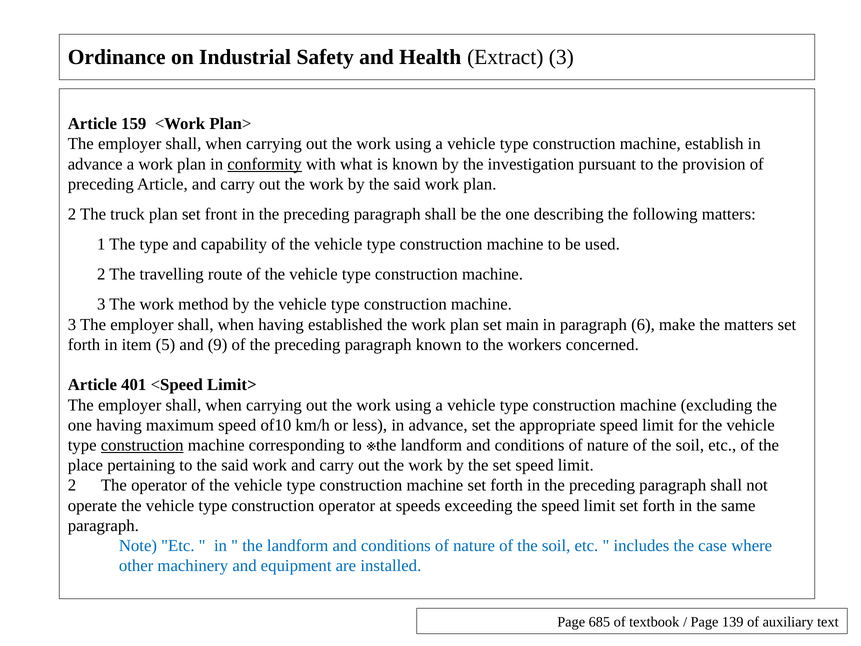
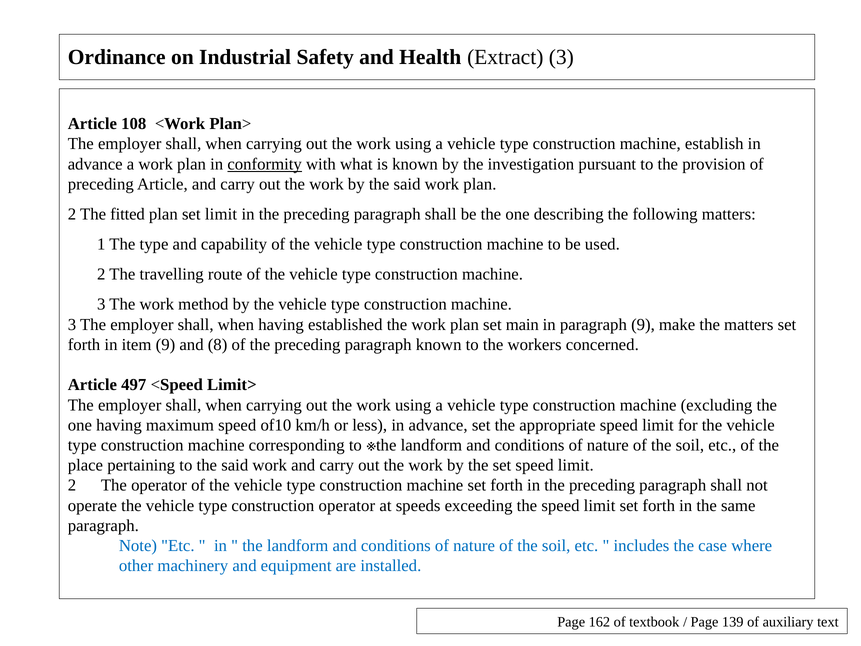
159: 159 -> 108 (134, 124)
truck: truck -> fitted (128, 214)
set front: front -> limit (221, 214)
paragraph 6: 6 -> 9 (643, 324)
item 5: 5 -> 9 (165, 345)
9: 9 -> 8 (218, 345)
401: 401 -> 497 (134, 385)
construction underline: present -> none (142, 445)
685: 685 -> 162 (599, 622)
